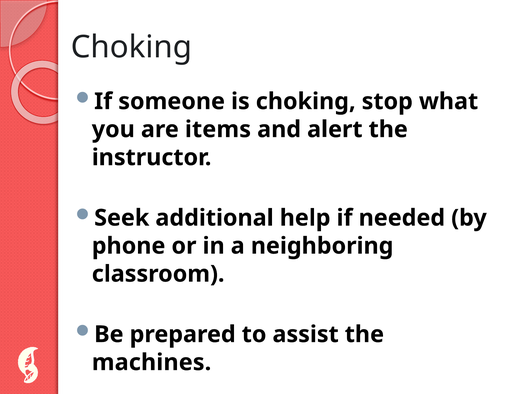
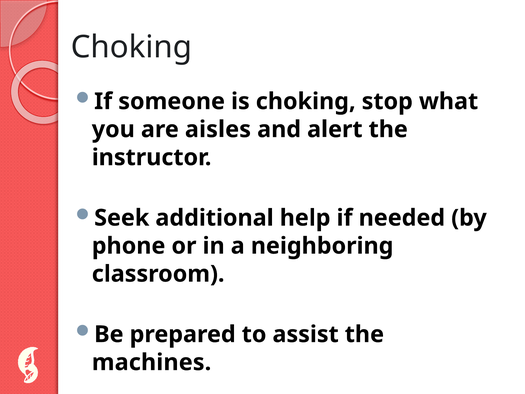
items: items -> aisles (218, 129)
